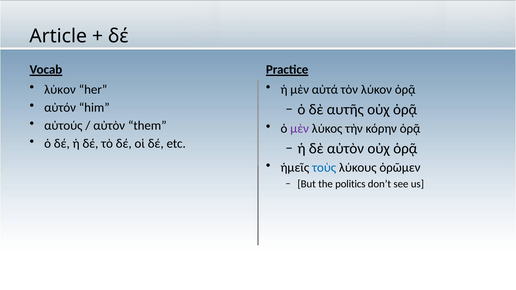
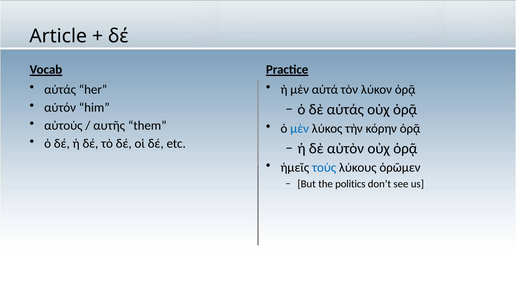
λύκον: λύκον -> αὐτάς (60, 90)
δὲ αυτῆς: αυτῆς -> αὐτάς (345, 109)
αὐτὸν: αὐτὸν -> αυτῆς (109, 126)
μὲν colour: purple -> blue (300, 129)
